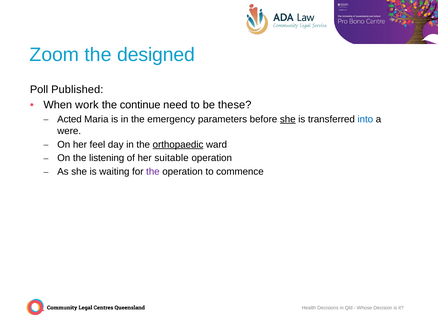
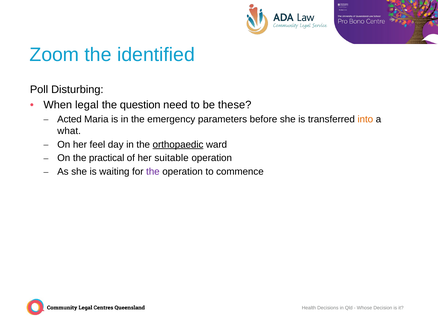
designed: designed -> identified (156, 55)
Published: Published -> Disturbing (77, 90)
work: work -> legal (87, 105)
continue: continue -> question (140, 105)
she underline: present -> none (288, 119)
into colour: blue -> orange (365, 119)
were: were -> what (69, 131)
listening: listening -> practical (107, 158)
